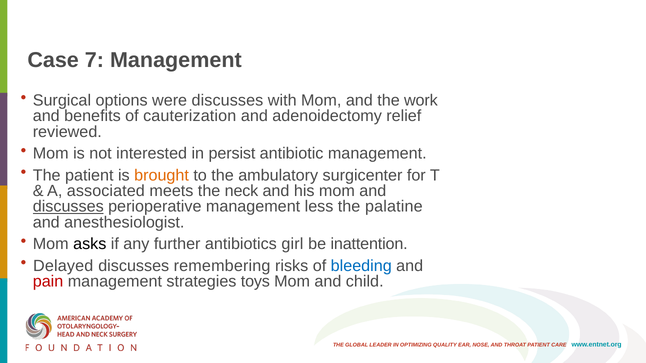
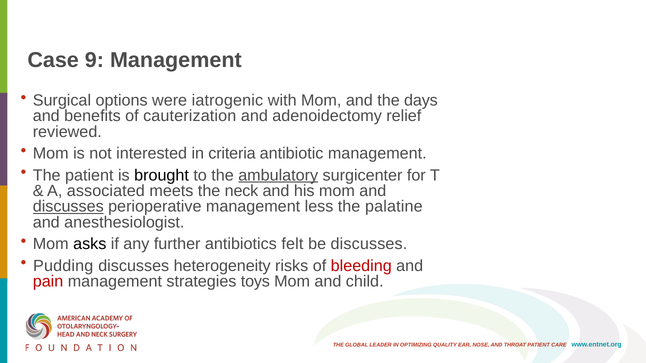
7: 7 -> 9 (94, 60)
were discusses: discusses -> iatrogenic (227, 101)
work: work -> days (421, 101)
persist: persist -> criteria (232, 154)
brought colour: orange -> black (162, 175)
ambulatory underline: none -> present (278, 175)
girl: girl -> felt (292, 244)
be inattention: inattention -> discusses (369, 244)
Delayed: Delayed -> Pudding (63, 266)
remembering: remembering -> heterogeneity (222, 266)
bleeding colour: blue -> red (361, 266)
